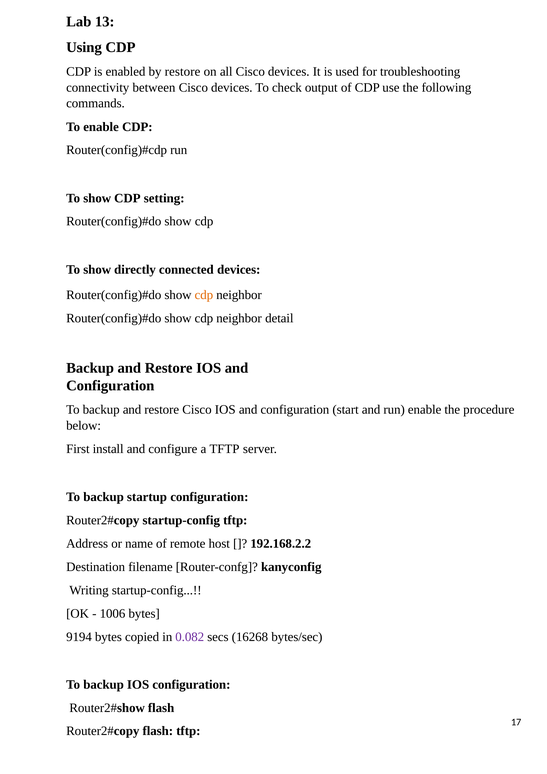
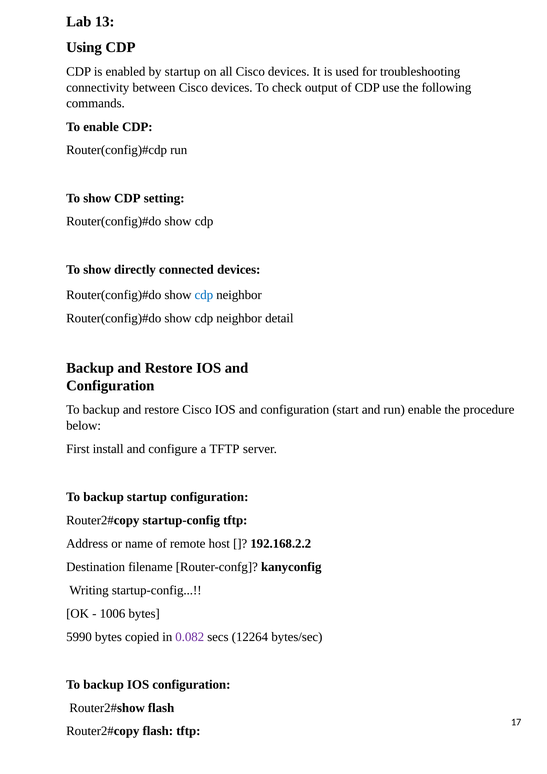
by restore: restore -> startup (183, 72)
cdp colour: orange -> blue (204, 295)
9194: 9194 -> 5990 (79, 637)
16268: 16268 -> 12264 (250, 637)
